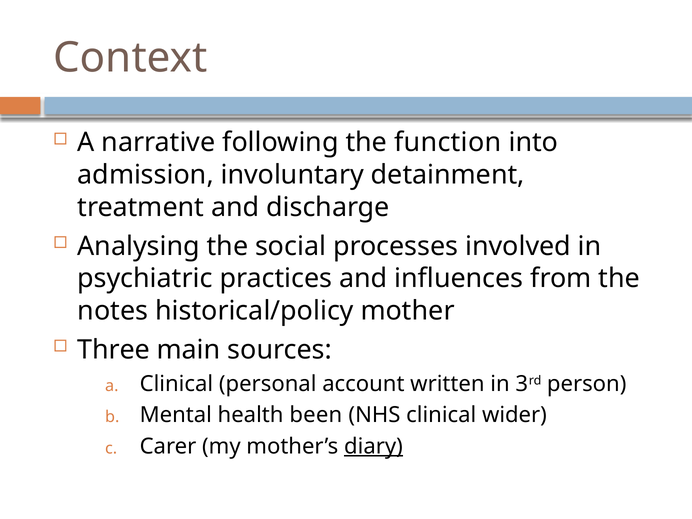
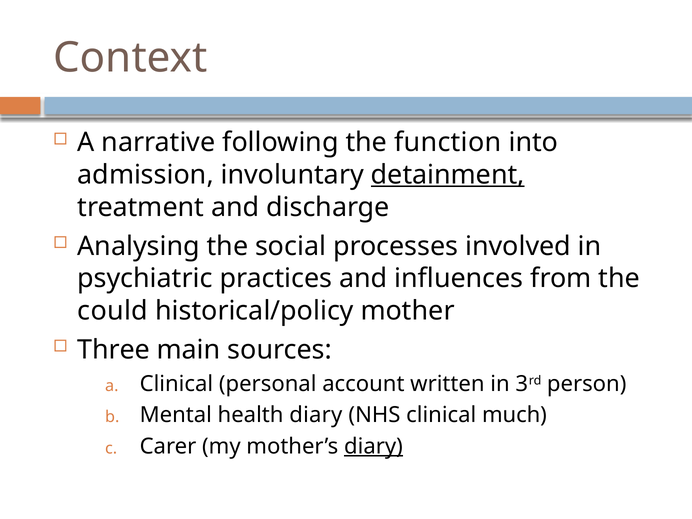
detainment underline: none -> present (448, 175)
notes: notes -> could (113, 311)
health been: been -> diary (316, 415)
wider: wider -> much (514, 415)
